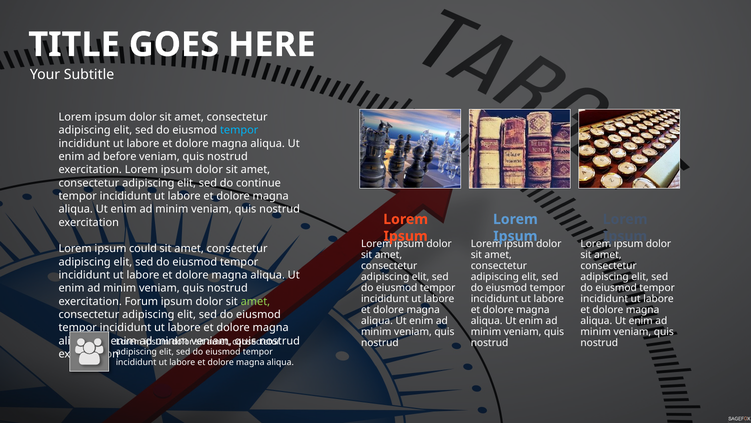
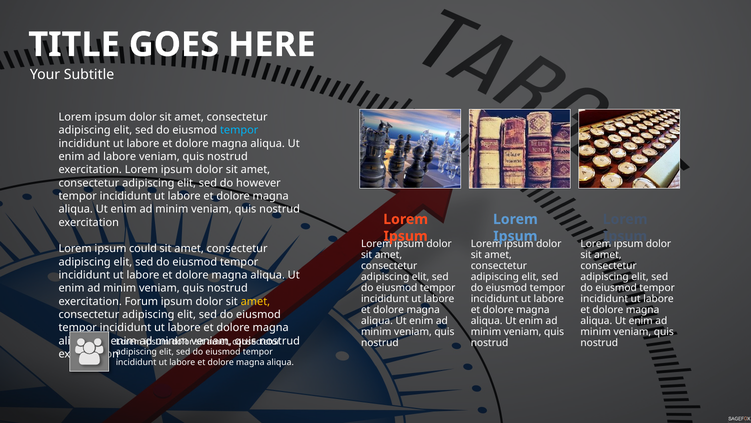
ad before: before -> labore (120, 156)
continue: continue -> however (258, 183)
amet colour: light green -> yellow (255, 301)
